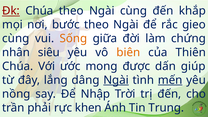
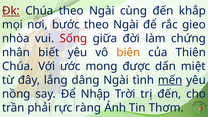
cùng: cùng -> nhòa (16, 39)
Sống colour: orange -> red (73, 39)
siêu: siêu -> biết (49, 52)
giúp: giúp -> miệt (193, 66)
Ngài underline: present -> none (116, 80)
khen: khen -> ràng (88, 108)
Trung: Trung -> Thơm (166, 108)
